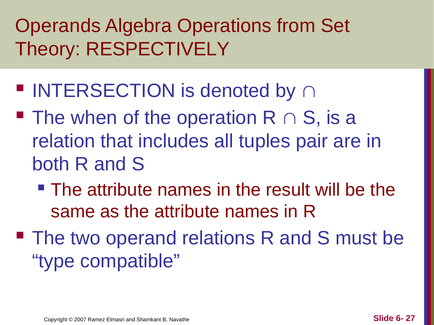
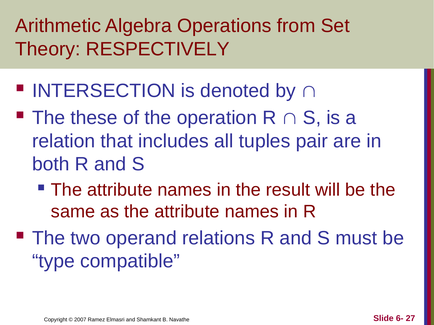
Operands: Operands -> Arithmetic (58, 26)
when: when -> these (94, 118)
